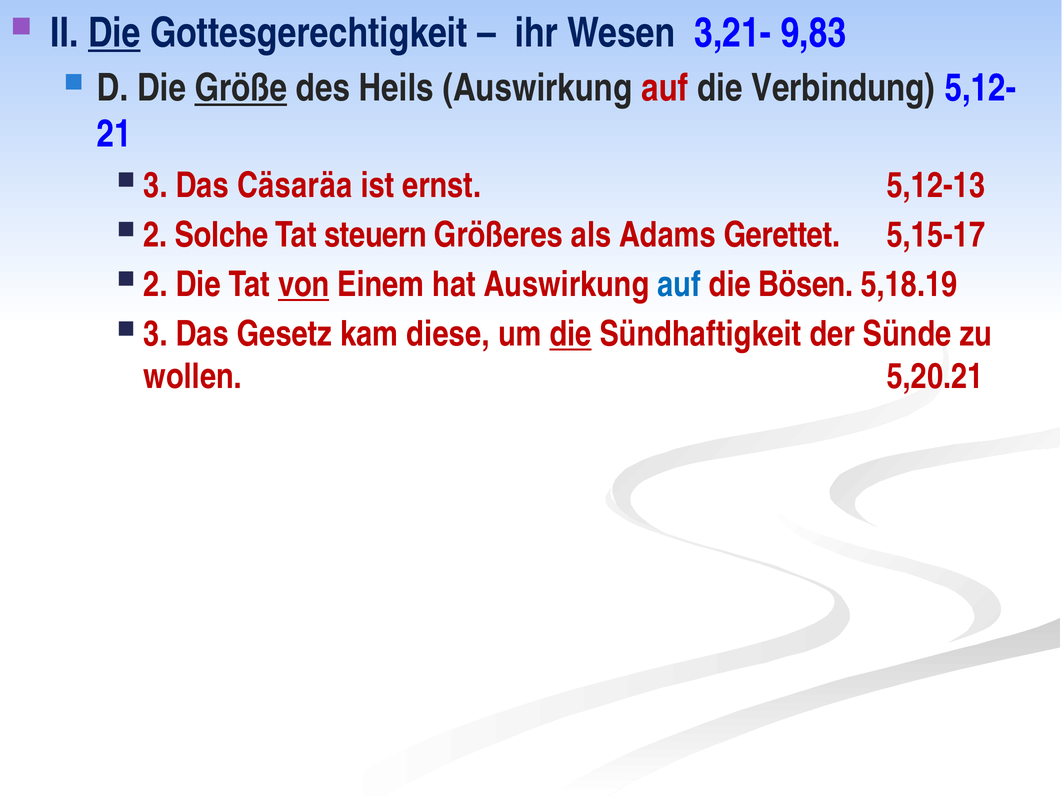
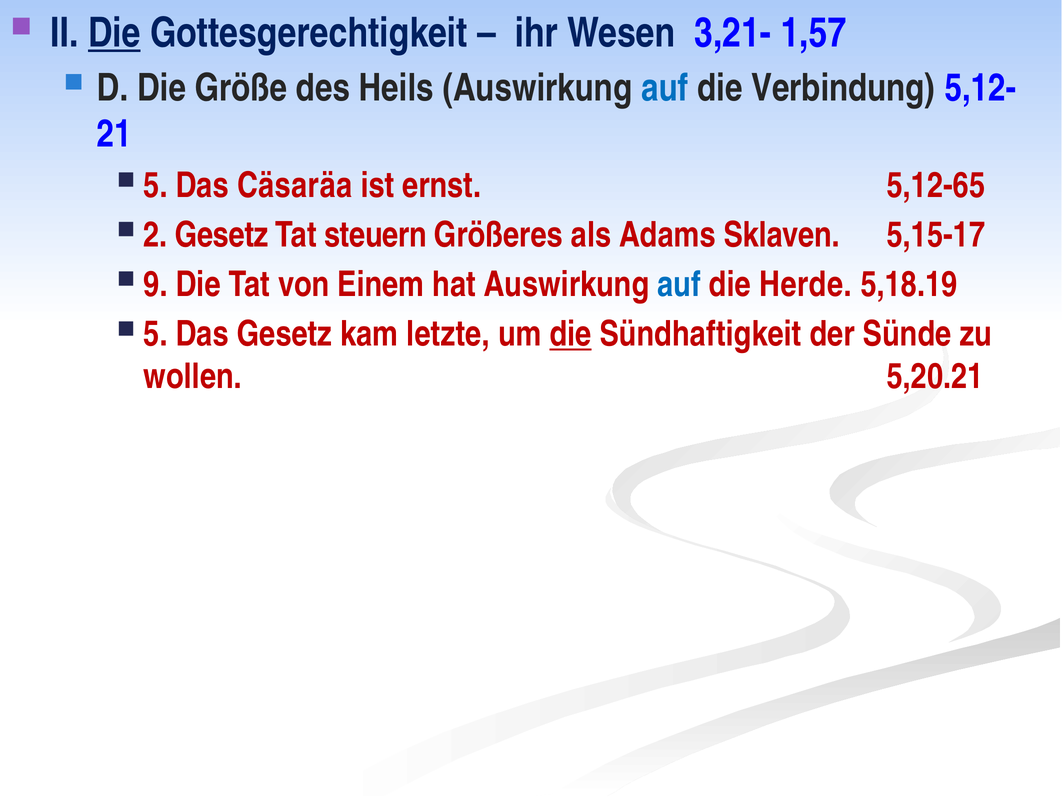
9,83: 9,83 -> 1,57 (814, 33)
Größe underline: present -> none (241, 88)
auf colour: red -> blue (665, 88)
3: 3 -> 5 (155, 185)
5,12-13: 5,12-13 -> 5,12-65 (936, 185)
2 Solche: Solche -> Gesetz (222, 235)
Gerettet: Gerettet -> Sklaven (782, 235)
2: 2 -> 9 (155, 284)
von underline: present -> none (304, 284)
Bösen: Bösen -> Herde (806, 284)
3: 3 -> 5 (155, 334)
diese: diese -> letzte (448, 334)
